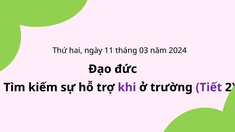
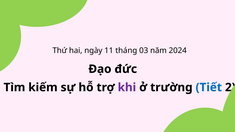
Tiết colour: purple -> blue (209, 87)
